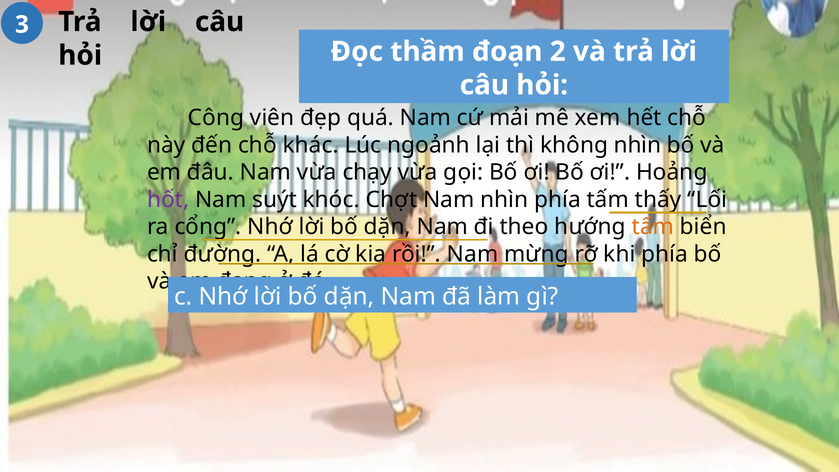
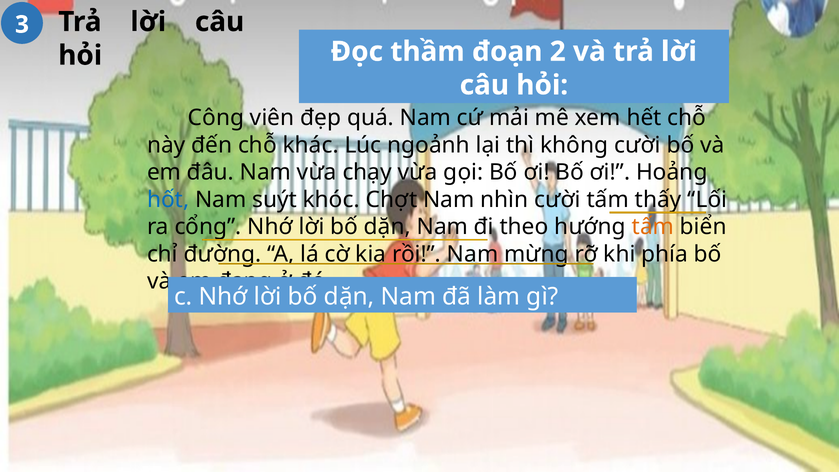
không nhìn: nhìn -> cười (637, 145)
hốt colour: purple -> blue (168, 200)
nhìn phía: phía -> cười (557, 200)
